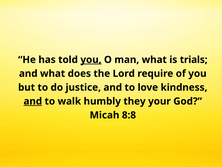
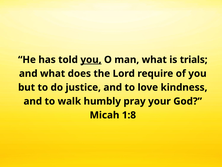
and underline: present -> none (33, 101)
they: they -> pray (135, 101)
8:8: 8:8 -> 1:8 (129, 115)
